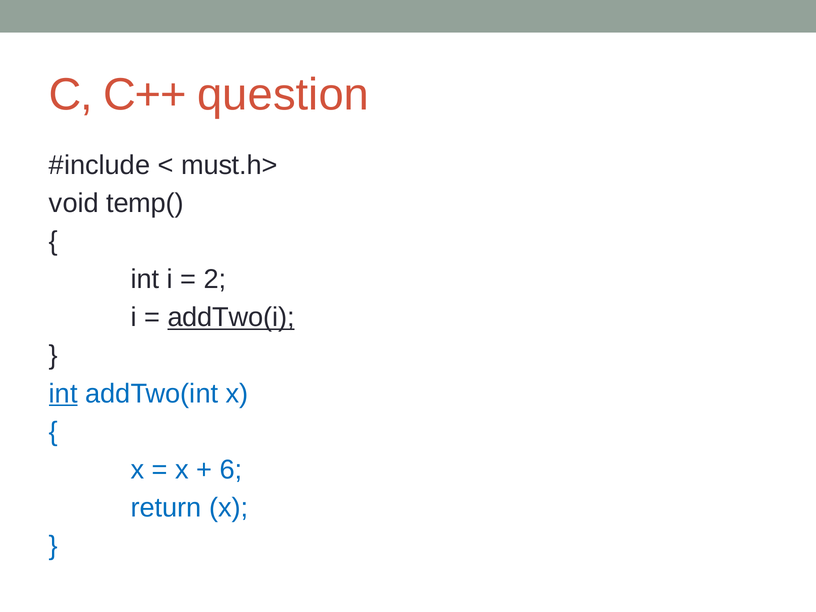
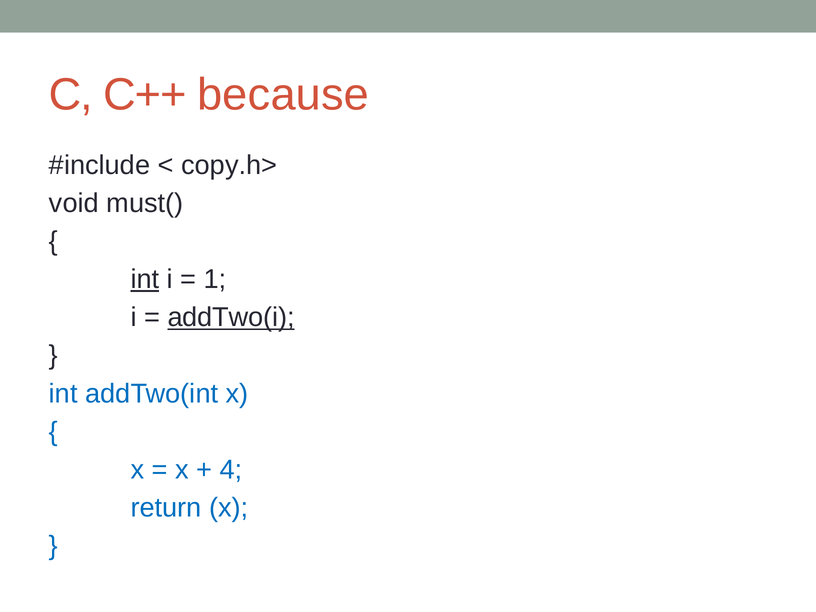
question: question -> because (283, 95)
must.h>: must.h> -> copy.h> (229, 165)
temp(: temp( -> must( (145, 203)
int underline: none -> present (145, 279)
2: 2 -> 1 (215, 279)
int underline: present -> none (63, 394)
6: 6 -> 4 (231, 470)
